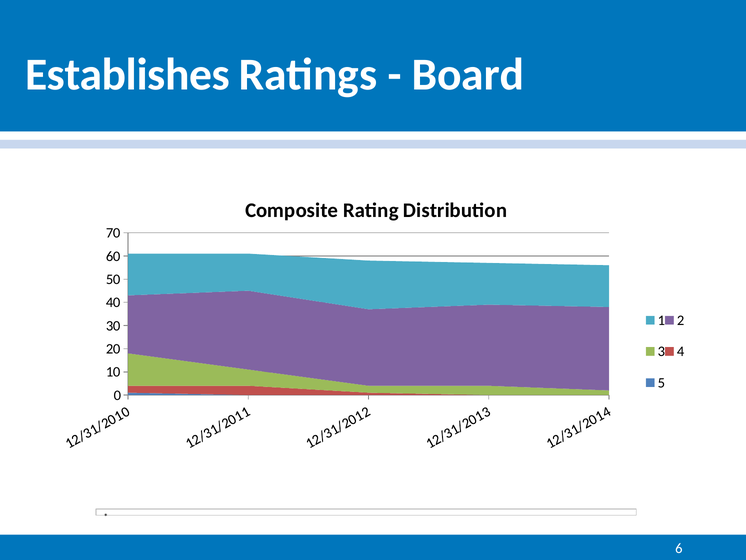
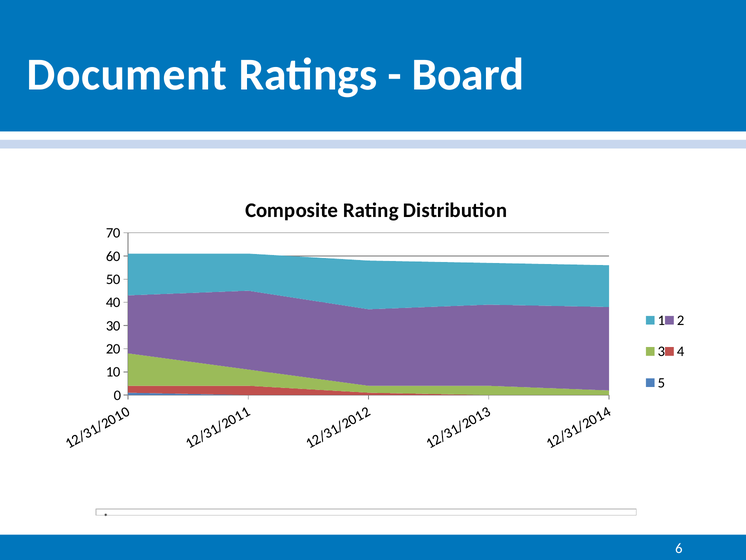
Establishes: Establishes -> Document (127, 75)
